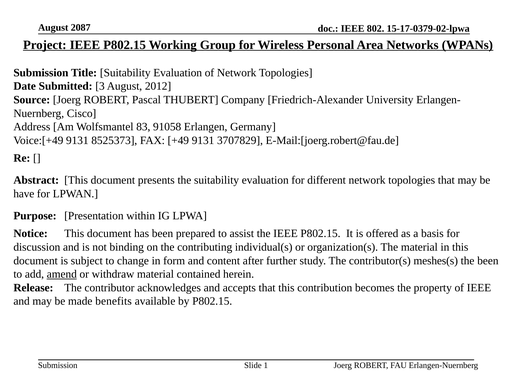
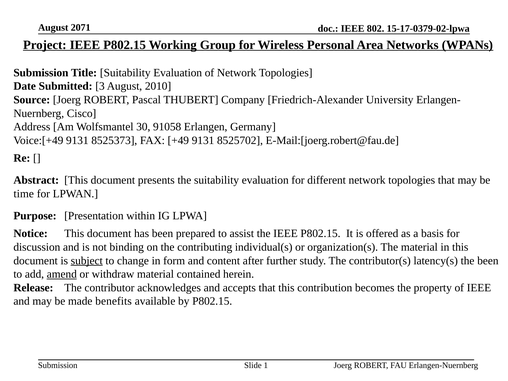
2087: 2087 -> 2071 (81, 28)
2012: 2012 -> 2010 (158, 86)
83: 83 -> 30 (143, 127)
3707829: 3707829 -> 8525702 (240, 140)
have: have -> time (24, 194)
subject underline: none -> present (87, 261)
meshes(s: meshes(s -> latency(s (436, 261)
